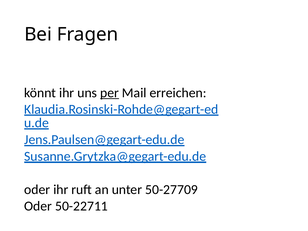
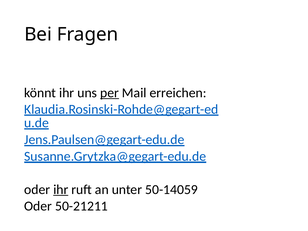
ihr underline: none -> present (61, 190)
50-27709: 50-27709 -> 50-14059 (172, 190)
50-22711: 50-22711 -> 50-21211 (81, 206)
